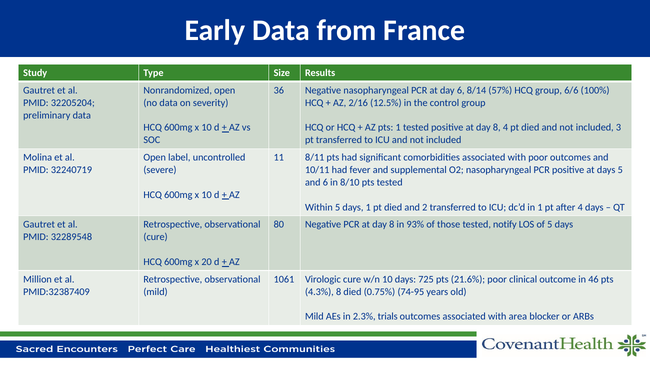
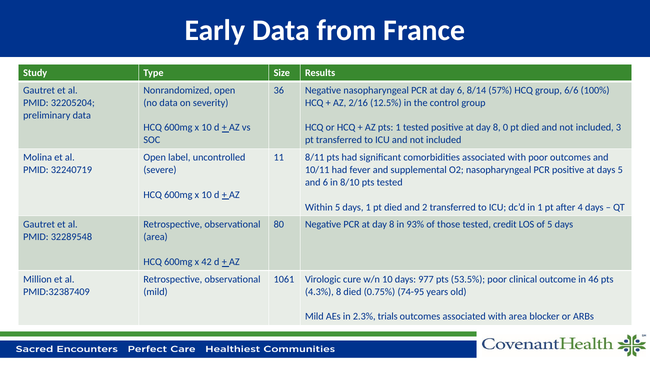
8 4: 4 -> 0 (506, 128)
notify: notify -> credit (505, 224)
cure: cure -> area (156, 237)
20: 20 -> 42 (207, 262)
725: 725 -> 977 (426, 279)
21.6%: 21.6% -> 53.5% (468, 279)
